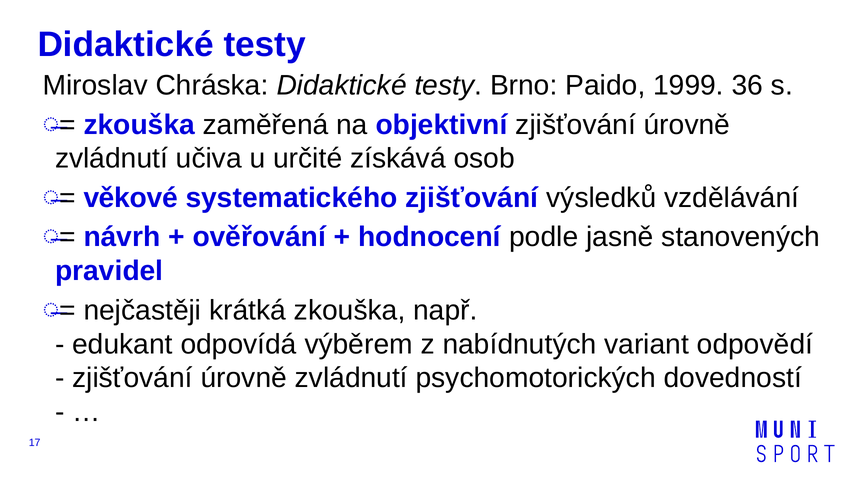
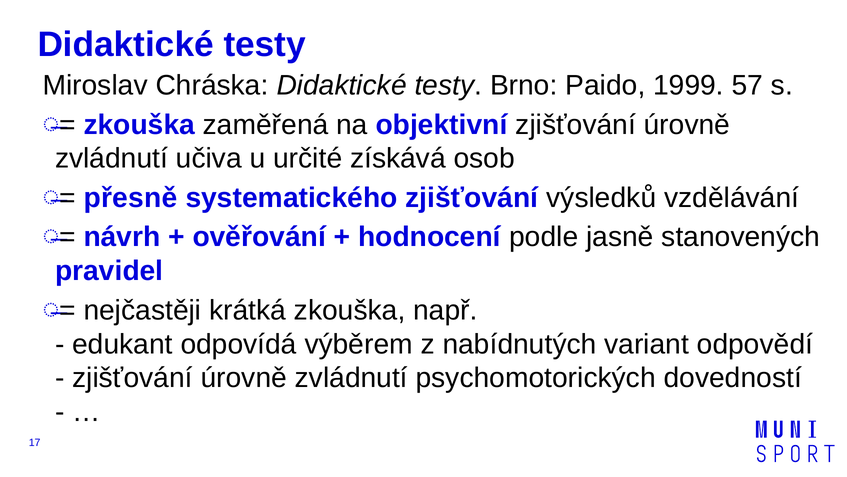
36: 36 -> 57 (747, 85)
věkové: věkové -> přesně (130, 198)
